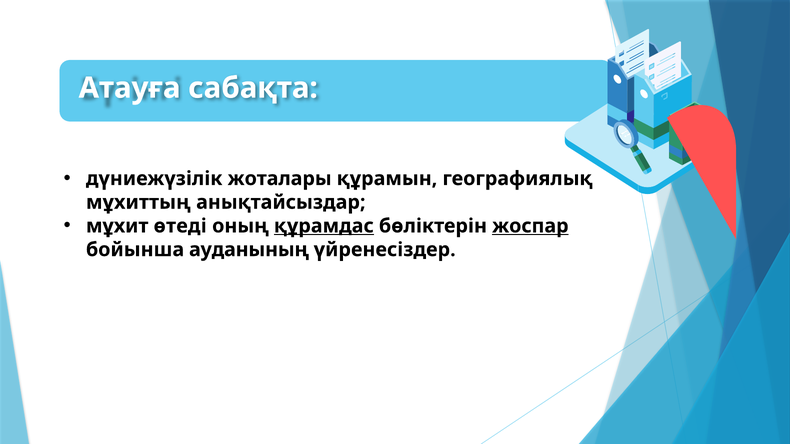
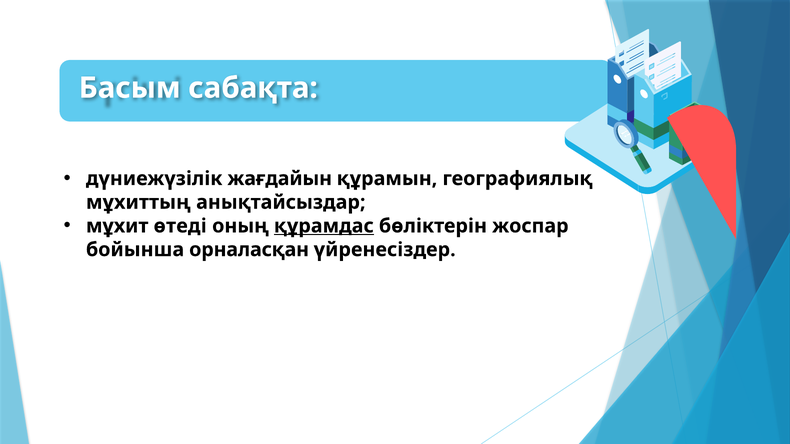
Атауға: Атауға -> Басым (130, 88)
жоталары: жоталары -> жағдайын (280, 179)
жоспар underline: present -> none (530, 226)
ауданының: ауданының -> орналасқан (249, 250)
